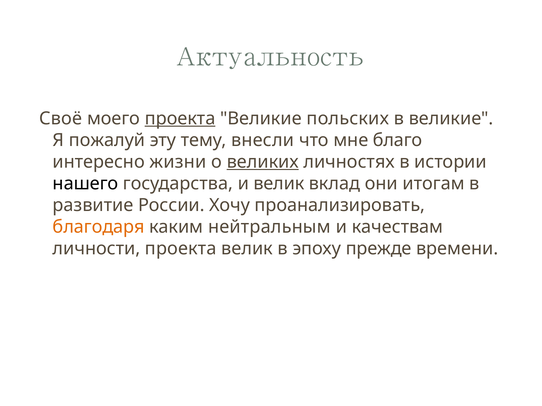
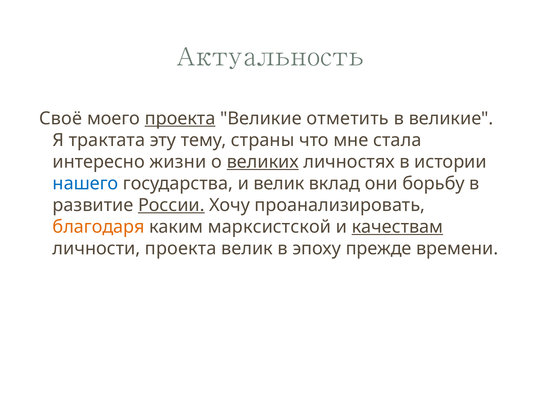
польских: польских -> отметить (348, 119)
пожалуй: пожалуй -> трактата (107, 140)
внесли: внесли -> страны (263, 140)
благо: благо -> стала (397, 140)
нашего colour: black -> blue (85, 184)
итогам: итогам -> борьбу (434, 184)
России underline: none -> present (171, 205)
нейтральным: нейтральным -> марксистской (269, 227)
качествам underline: none -> present (397, 227)
